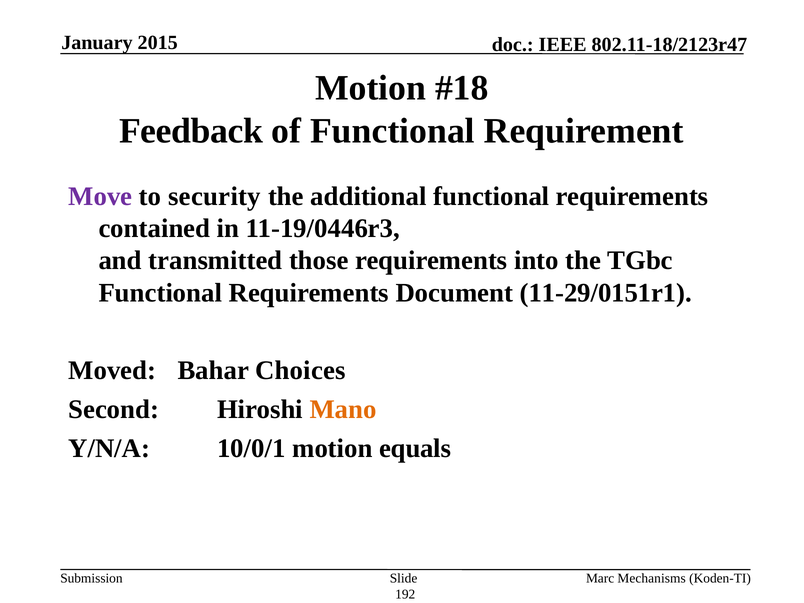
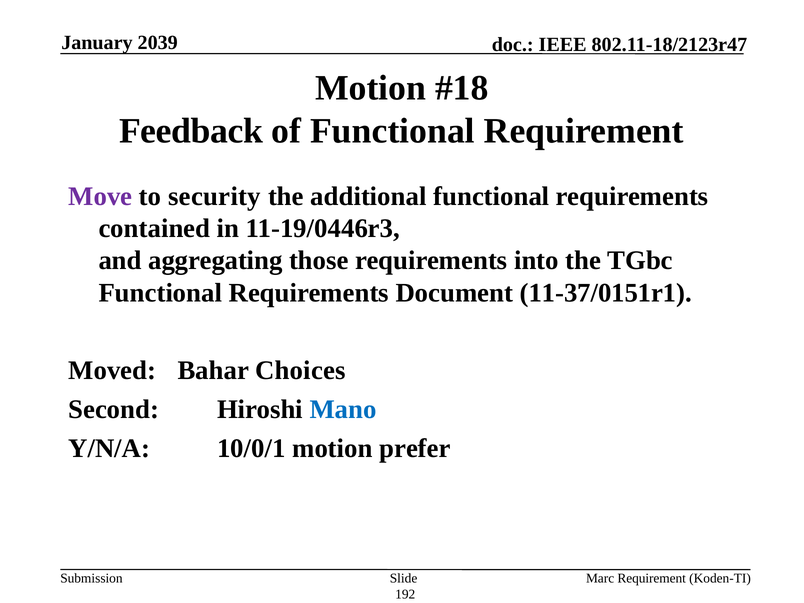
2015: 2015 -> 2039 (158, 43)
transmitted: transmitted -> aggregating (215, 261)
11-29/0151r1: 11-29/0151r1 -> 11-37/0151r1 (606, 293)
Mano colour: orange -> blue (343, 409)
equals: equals -> prefer (415, 448)
Marc Mechanisms: Mechanisms -> Requirement (652, 578)
